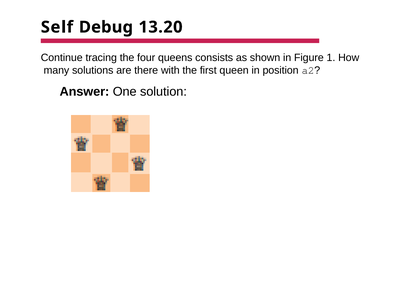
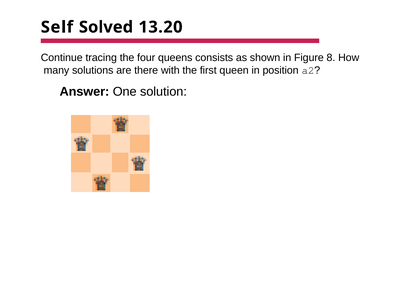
Debug: Debug -> Solved (106, 27)
1: 1 -> 8 (331, 57)
